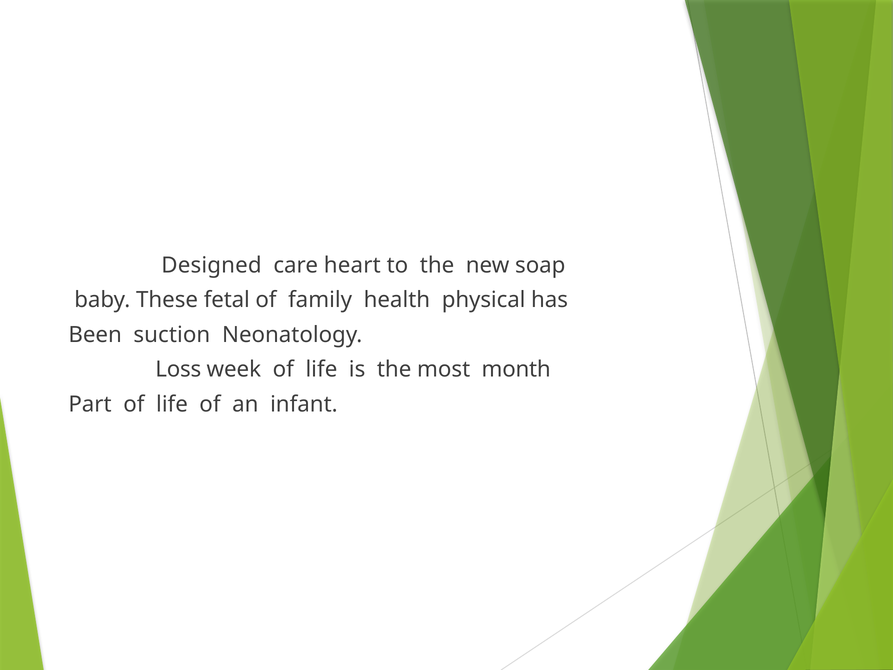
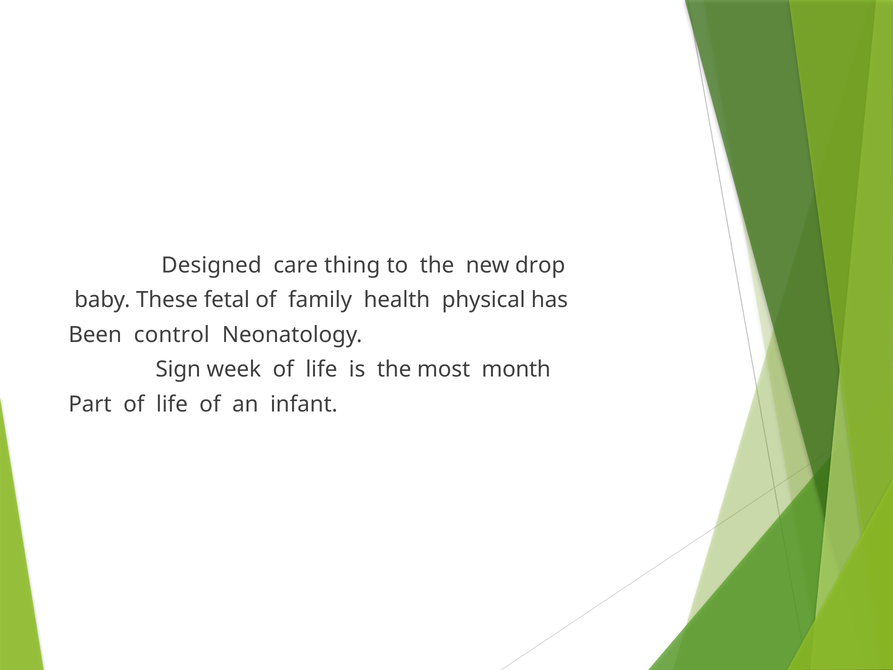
heart: heart -> thing (352, 265)
soap: soap -> drop (540, 265)
suction: suction -> control (172, 335)
Loss: Loss -> Sign (178, 369)
